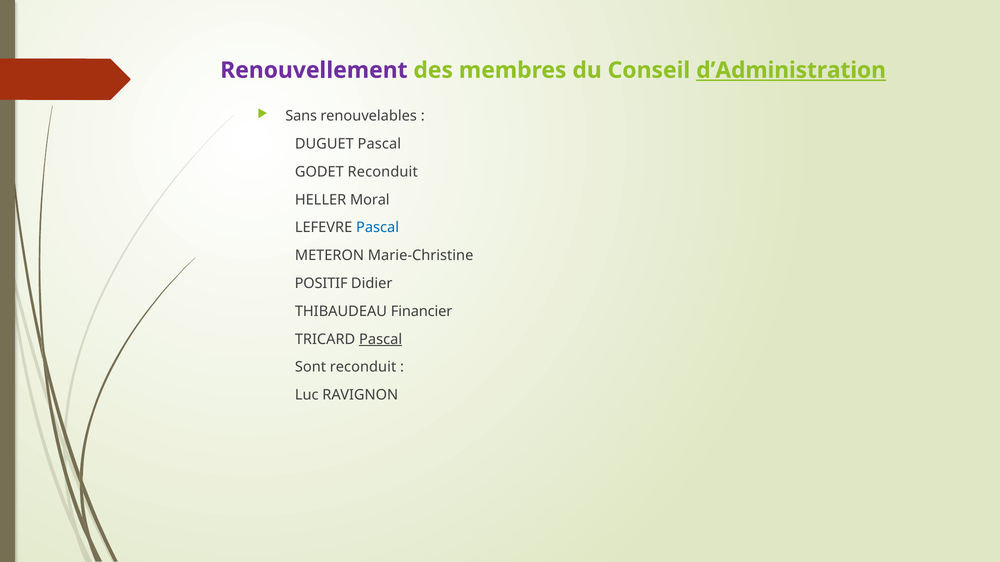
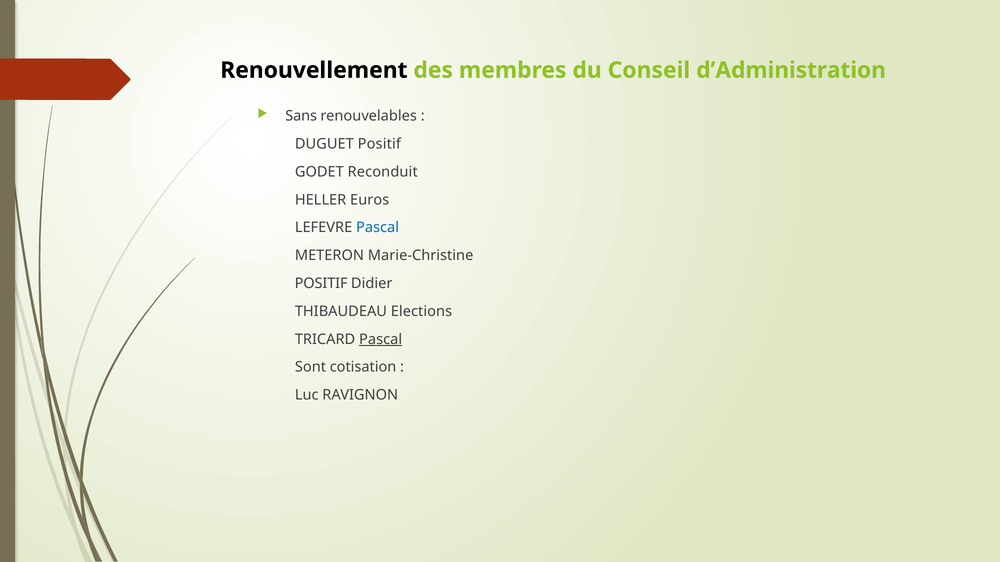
Renouvellement colour: purple -> black (314, 70)
d’Administration underline: present -> none (791, 70)
DUGUET Pascal: Pascal -> Positif (379, 144)
Moral: Moral -> Euros (370, 200)
Financier: Financier -> Elections (421, 312)
Sont reconduit: reconduit -> cotisation (363, 367)
